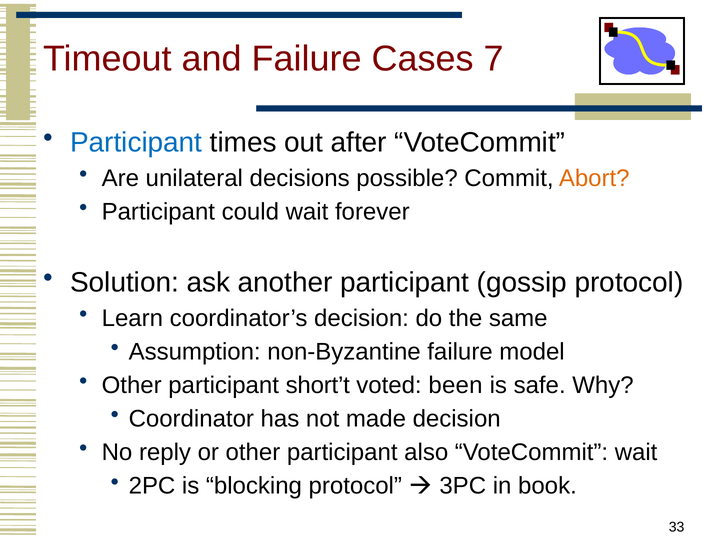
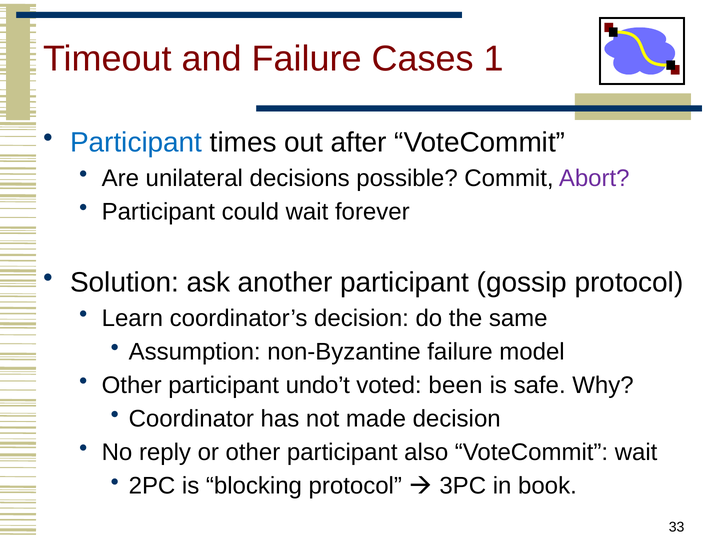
7: 7 -> 1 (494, 59)
Abort colour: orange -> purple (594, 178)
short’t: short’t -> undo’t (318, 385)
